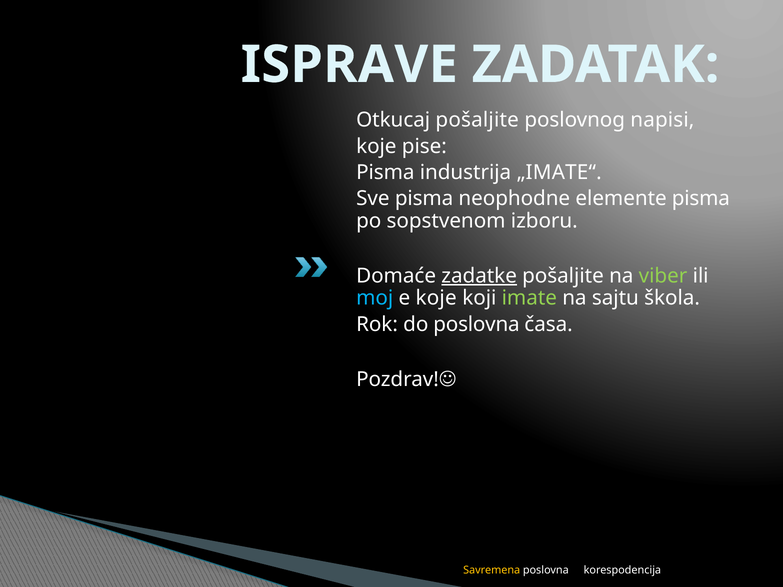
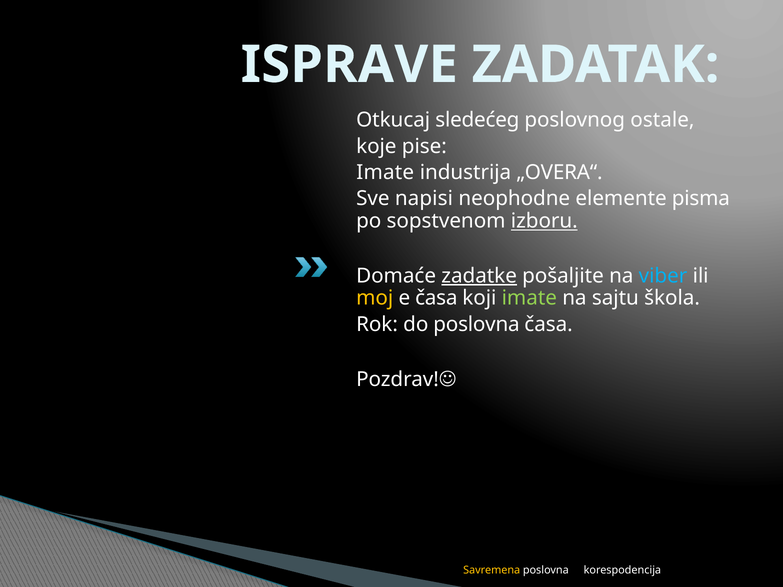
Otkucaj pošaljite: pošaljite -> sledećeg (477, 120)
napisi: napisi -> ostale (662, 120)
Pisma: Pisma -> Imate (385, 173)
„IMATE“: „IMATE“ -> „OVERA“ (559, 173)
Sve pisma: pisma -> napisi (424, 199)
izboru underline: none -> present (544, 221)
viber colour: light green -> light blue (663, 276)
moj colour: light blue -> yellow (375, 298)
e koje: koje -> časa (436, 298)
